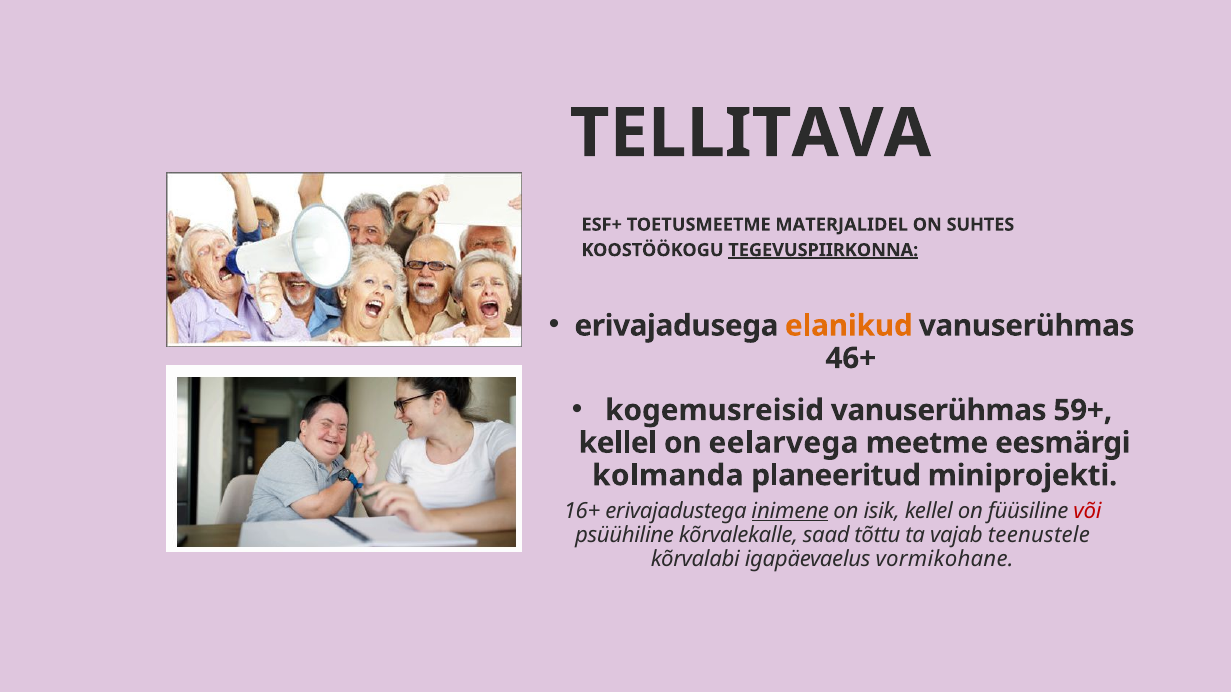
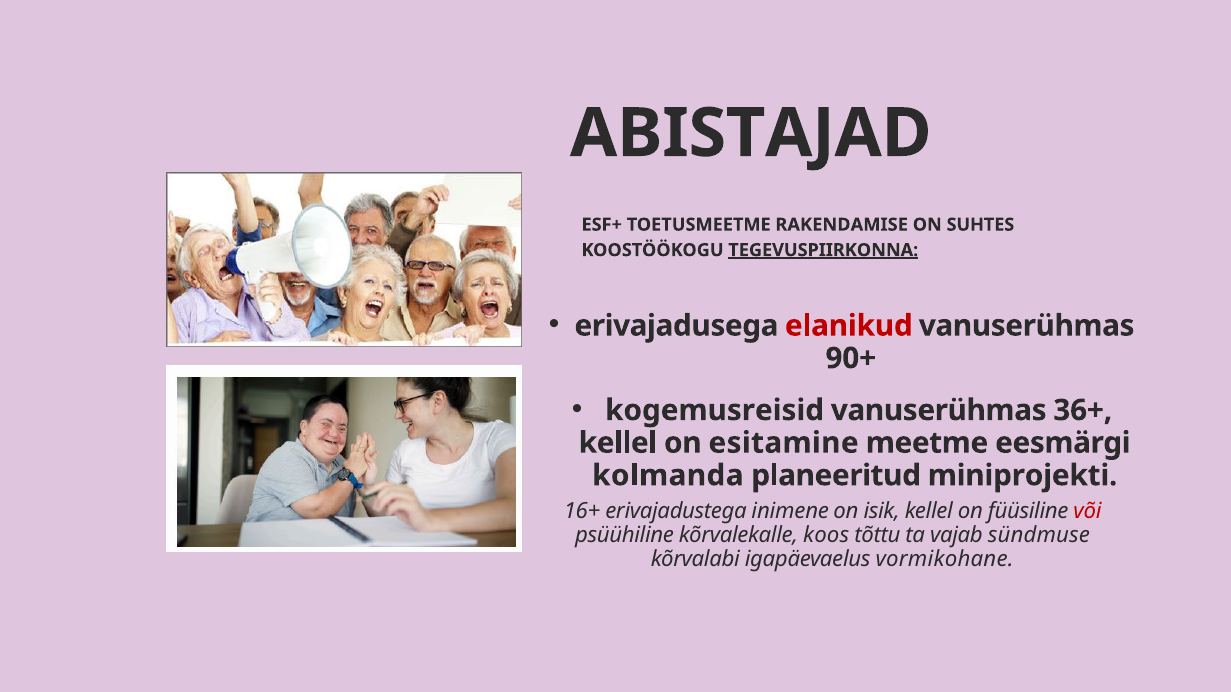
TELLITAVA: TELLITAVA -> ABISTAJAD (751, 134)
MATERJALIDEL: MATERJALIDEL -> RAKENDAMISE (842, 225)
elanikud colour: orange -> red (849, 326)
46+: 46+ -> 90+ (851, 359)
59+: 59+ -> 36+ (1083, 411)
eelarvega: eelarvega -> esitamine (784, 443)
inimene underline: present -> none (790, 512)
saad: saad -> koos (826, 536)
teenustele: teenustele -> sündmuse (1039, 536)
